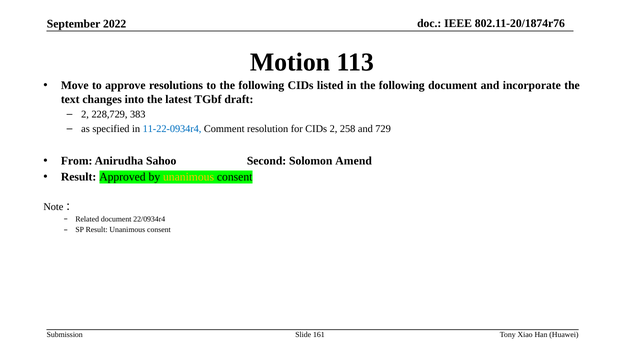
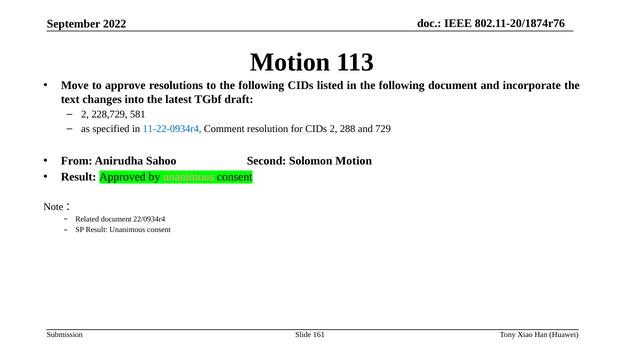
383: 383 -> 581 (138, 114)
258: 258 -> 288 (348, 129)
Solomon Amend: Amend -> Motion (354, 161)
unanimous colour: yellow -> pink (189, 177)
